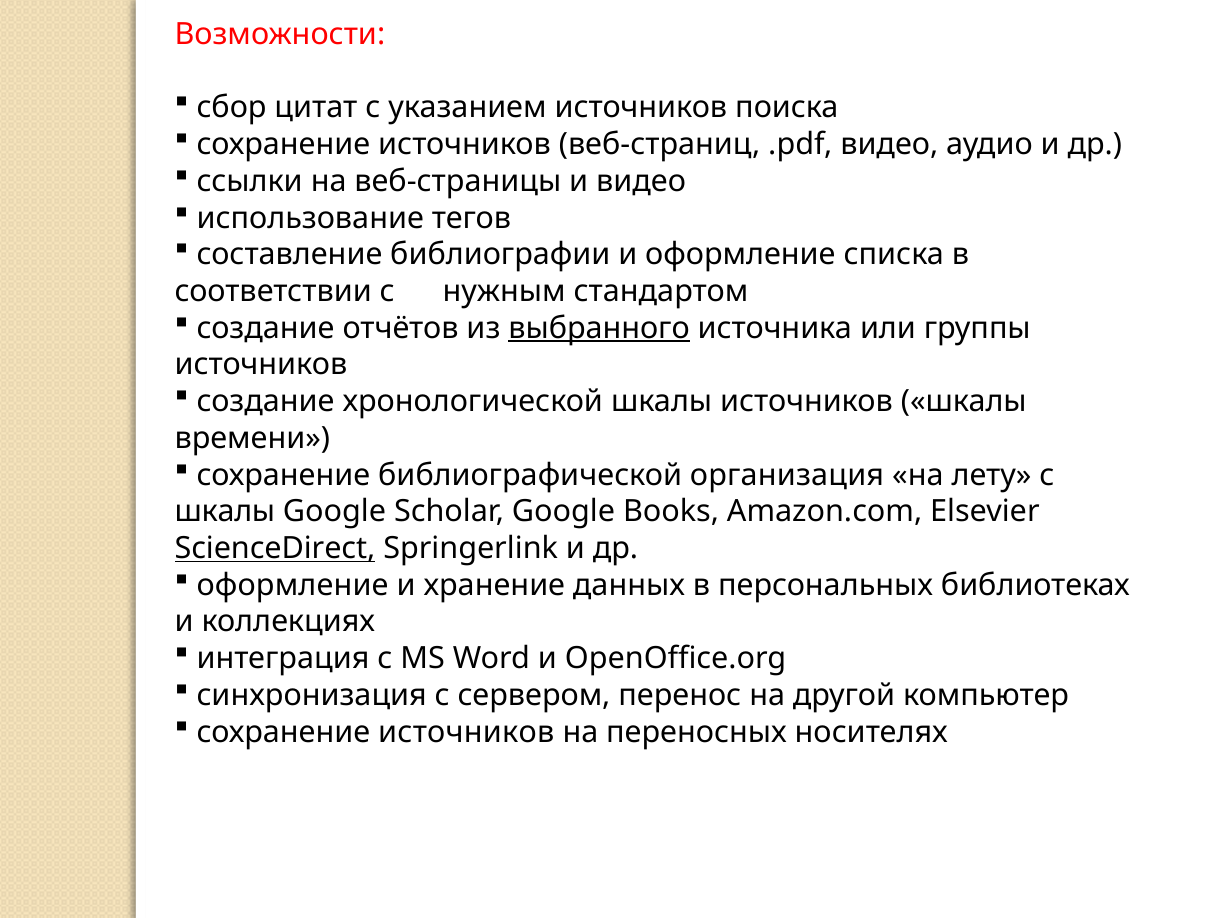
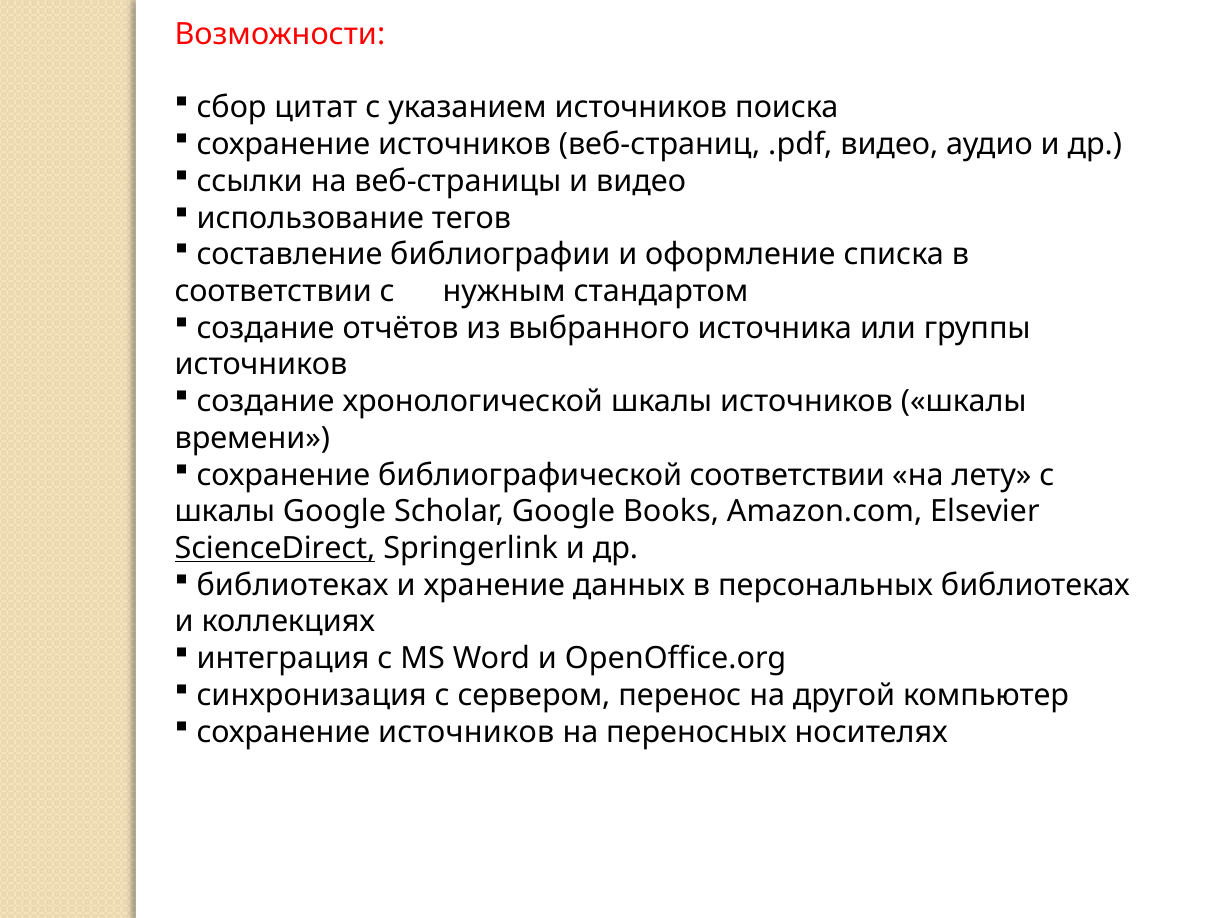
выбранного underline: present -> none (599, 328)
библиографической организация: организация -> соответствии (787, 475)
оформление: оформление -> библиотеках (293, 585)
